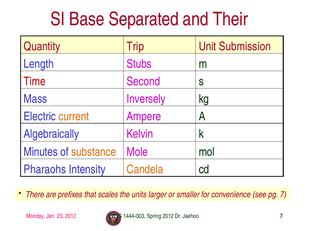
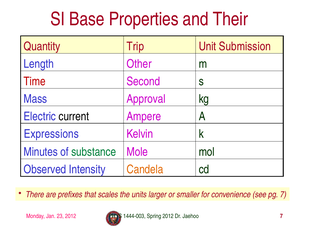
Separated: Separated -> Properties (144, 19)
Stubs: Stubs -> Other (139, 64)
Inversely: Inversely -> Approval (146, 99)
current colour: orange -> black (74, 117)
Algebraically: Algebraically -> Expressions (51, 134)
substance colour: orange -> green (94, 152)
Pharaohs: Pharaohs -> Observed (45, 170)
